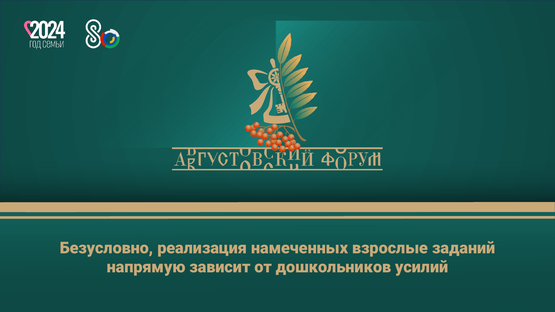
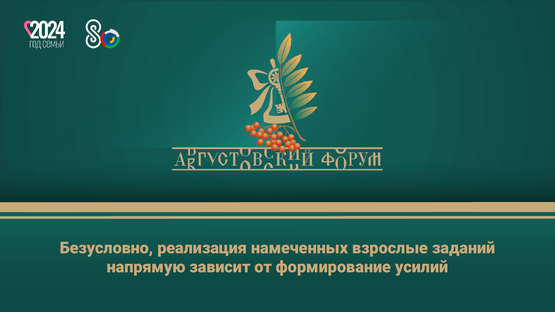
дошкольников: дошкольников -> формирование (334, 267)
